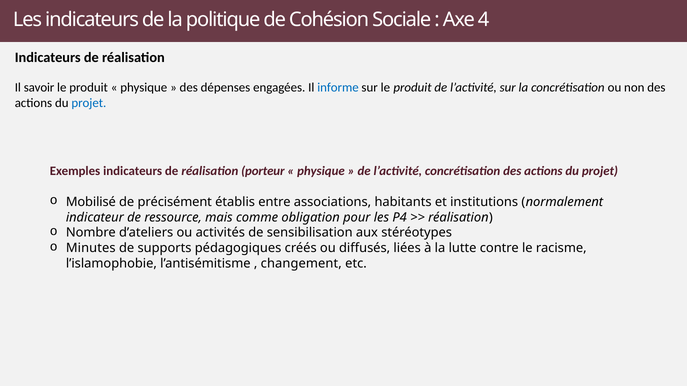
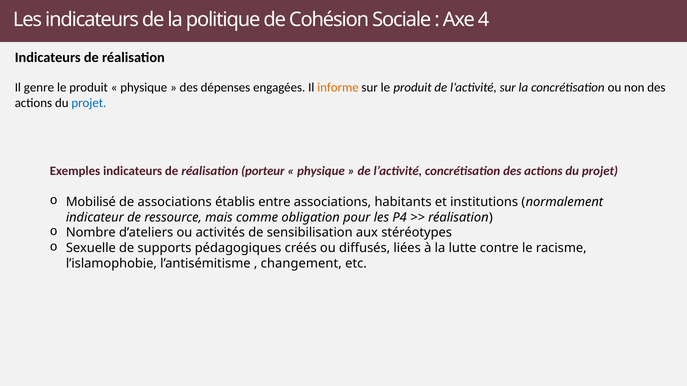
savoir: savoir -> genre (39, 88)
informe colour: blue -> orange (338, 88)
de précisément: précisément -> associations (175, 202)
Minutes: Minutes -> Sexuelle (91, 248)
